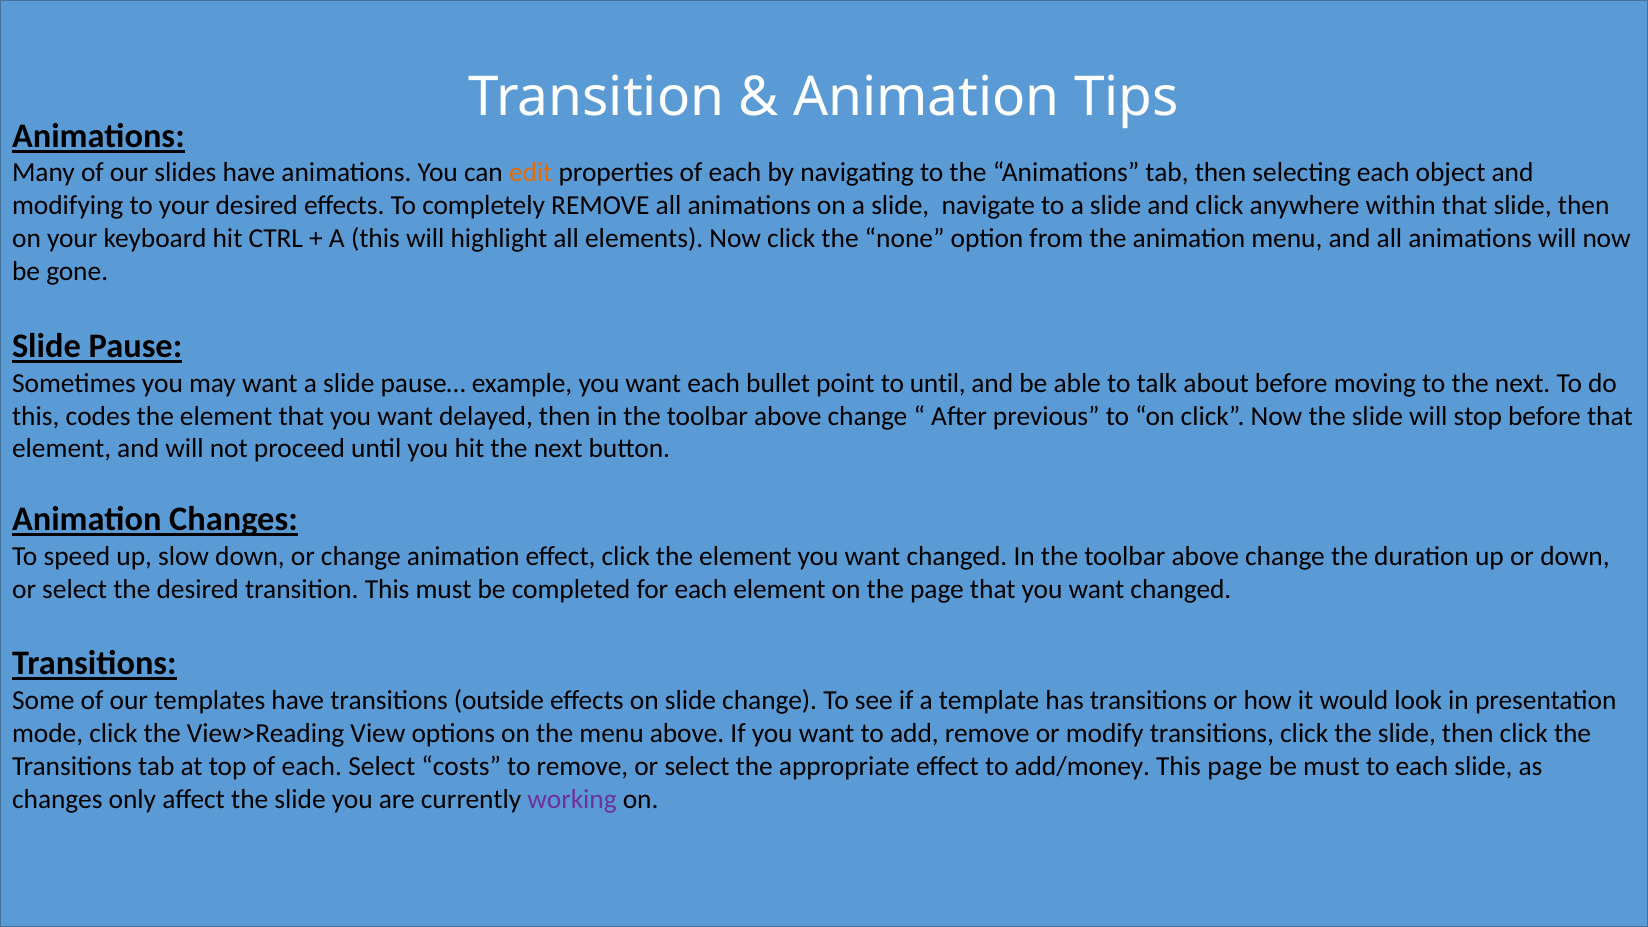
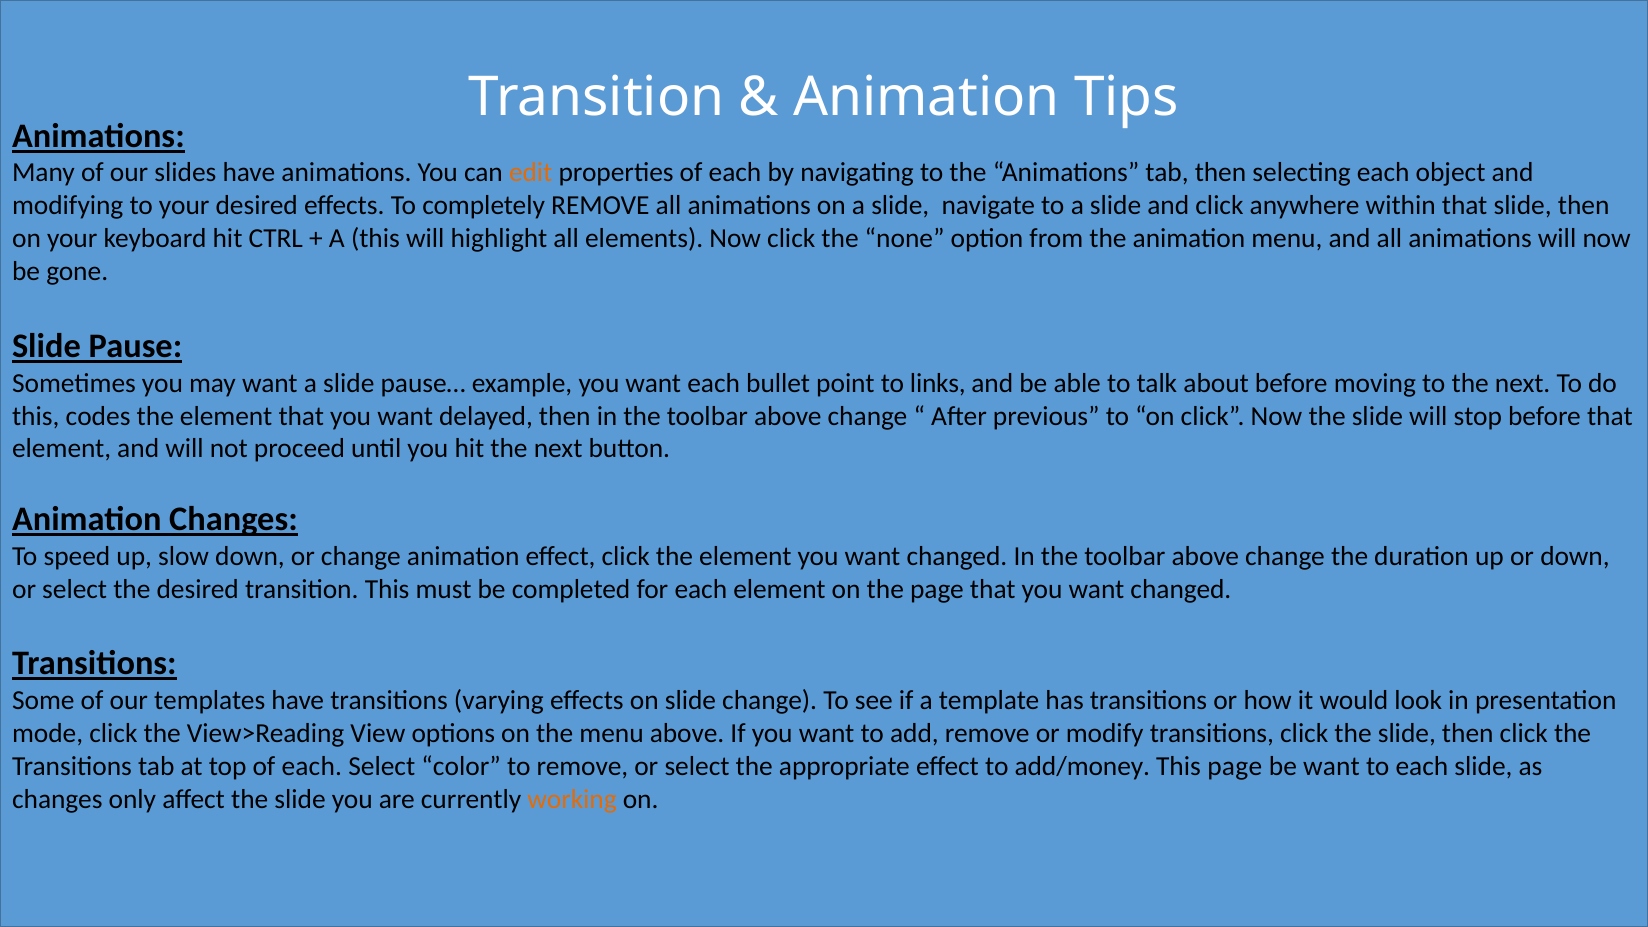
to until: until -> links (938, 383)
outside: outside -> varying (499, 700)
costs: costs -> color (461, 766)
be must: must -> want (1331, 766)
working colour: purple -> orange (572, 799)
